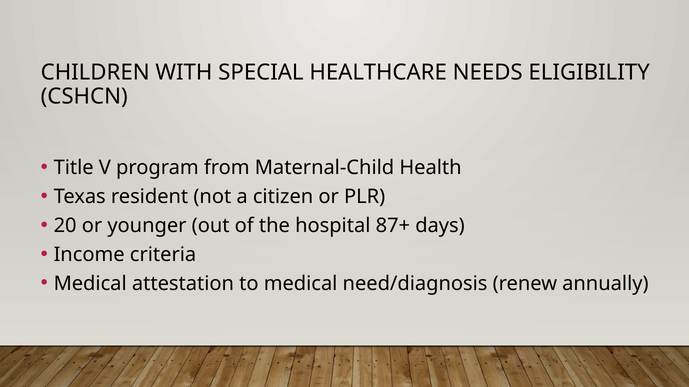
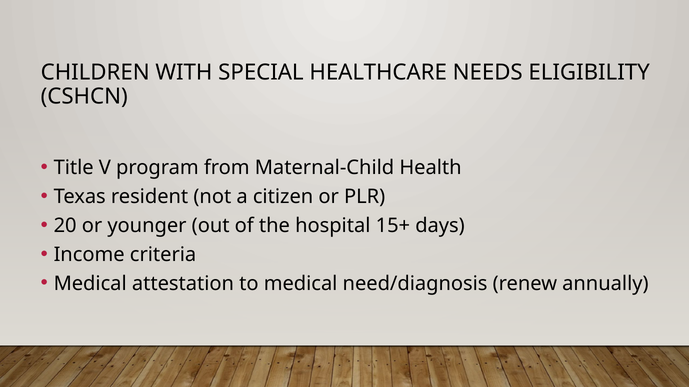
87+: 87+ -> 15+ (393, 226)
